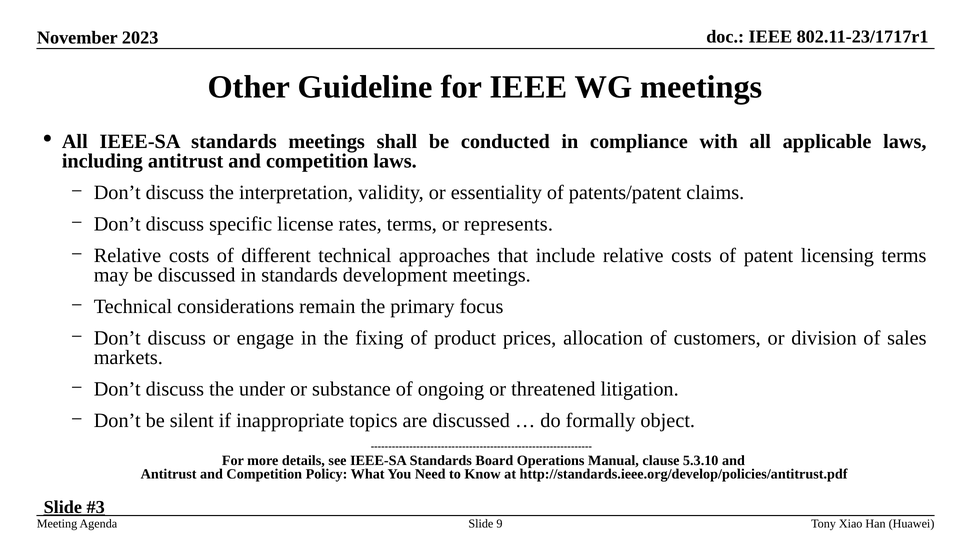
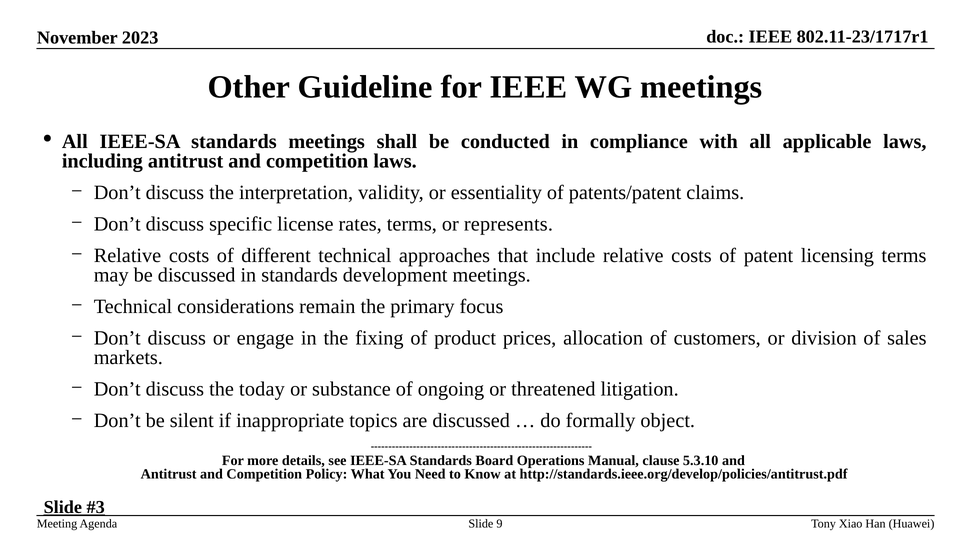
under: under -> today (262, 389)
